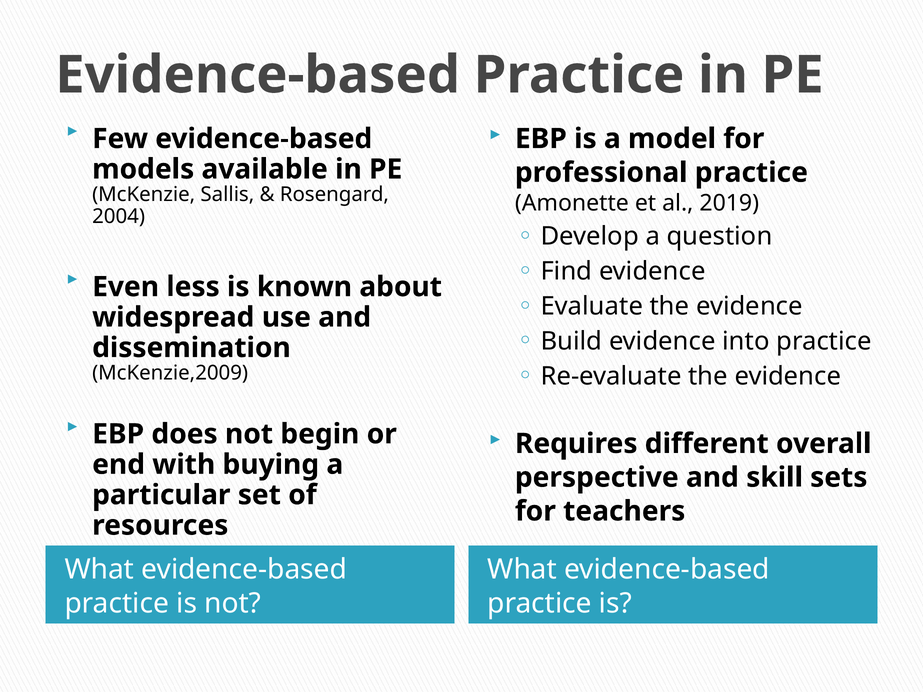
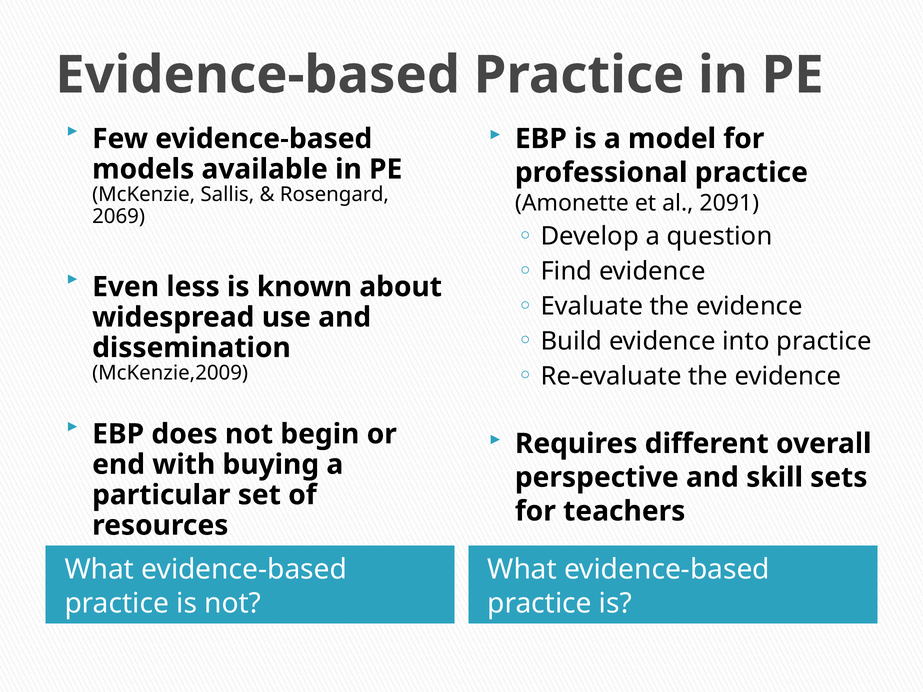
2019: 2019 -> 2091 (729, 203)
2004: 2004 -> 2069 (119, 217)
